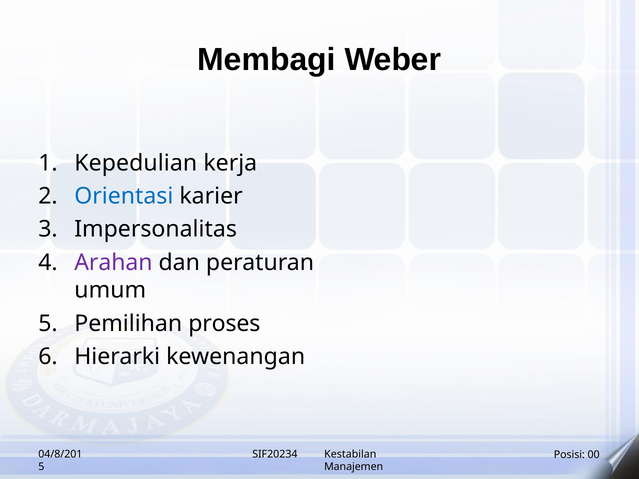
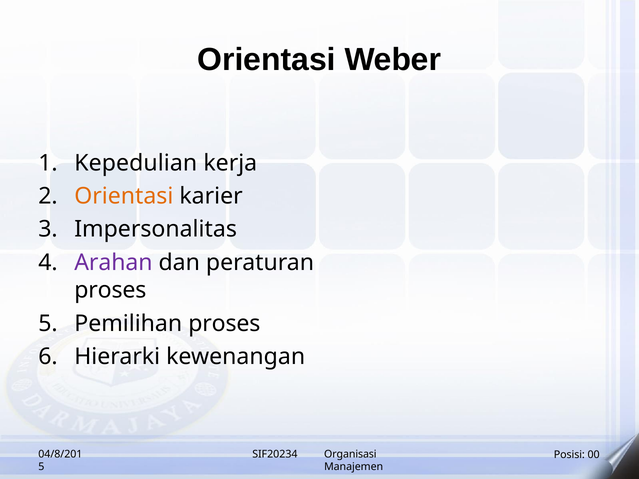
Membagi: Membagi -> Orientasi (266, 60)
Orientasi colour: blue -> orange (124, 196)
umum: umum -> proses (110, 290)
Kestabilan: Kestabilan -> Organisasi (350, 454)
